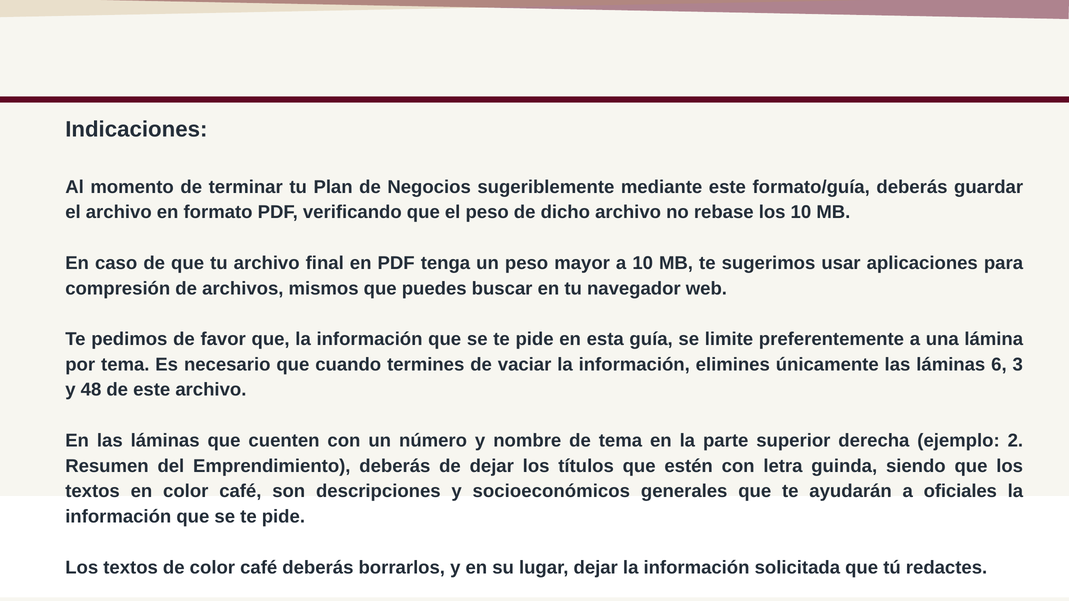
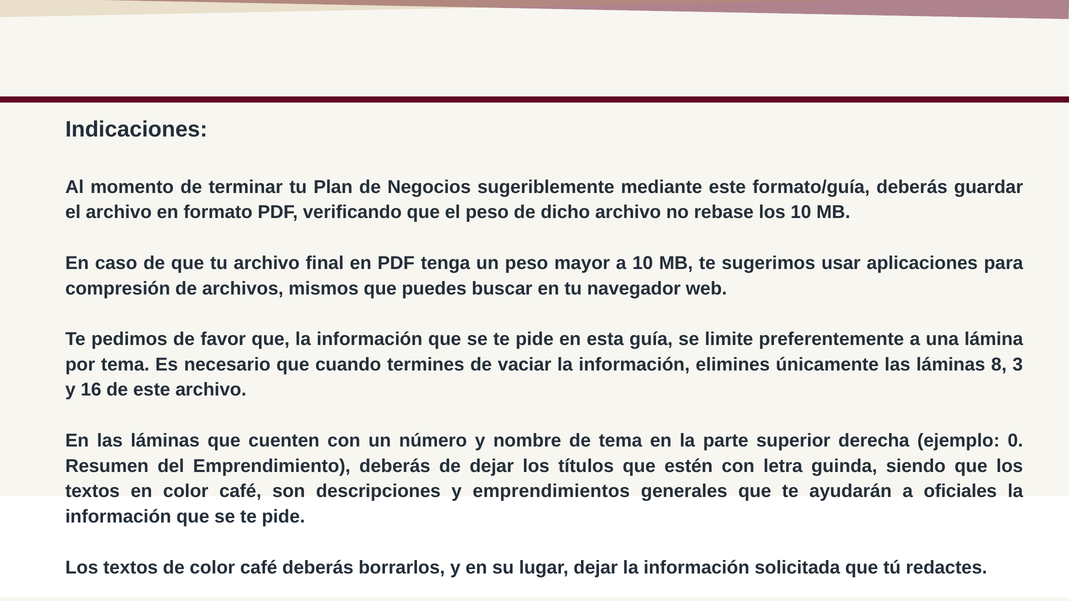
6: 6 -> 8 (999, 365)
48: 48 -> 16 (91, 390)
2: 2 -> 0 (1015, 441)
socioeconómicos: socioeconómicos -> emprendimientos (551, 492)
